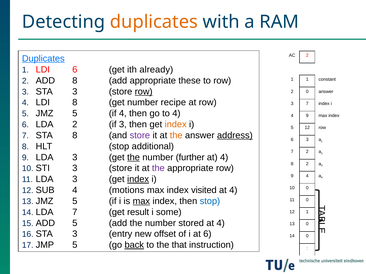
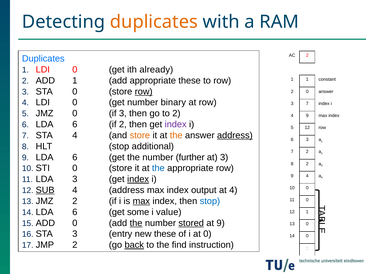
Duplicates underline: present -> none (43, 59)
1 LDI 6: 6 -> 0 (75, 70)
ADD 8: 8 -> 1 (75, 81)
3 STA 3: 3 -> 0 (75, 92)
4 LDI 8: 8 -> 0 (75, 103)
recipe: recipe -> binary (173, 103)
5 JMZ 5: 5 -> 0 (75, 114)
if 4: 4 -> 3 (123, 114)
to 4: 4 -> 2 (176, 114)
6 LDA 2: 2 -> 6 (75, 125)
if 3: 3 -> 2 (123, 125)
index colour: orange -> purple (176, 125)
STA 8: 8 -> 4 (75, 136)
store colour: purple -> orange (140, 136)
9 LDA 3: 3 -> 6 (75, 158)
the underline: present -> none (134, 158)
4: 4 -> 3 (224, 158)
STI 3: 3 -> 0 (75, 169)
the colour: purple -> blue (158, 169)
SUB underline: none -> present (45, 190)
4 motions: motions -> address (127, 190)
visited: visited -> output (204, 190)
13 JMZ 5: 5 -> 2 (75, 201)
14 LDA 7: 7 -> 6 (75, 212)
result: result -> some (138, 212)
some: some -> value (169, 212)
ADD 5: 5 -> 0 (75, 223)
the underline: none -> present (136, 223)
stored underline: none -> present (191, 223)
4: 4 -> 9 (221, 223)
new offset: offset -> these (165, 234)
at 6: 6 -> 0 (207, 234)
JMP 5: 5 -> 2 (75, 245)
that: that -> find (179, 245)
